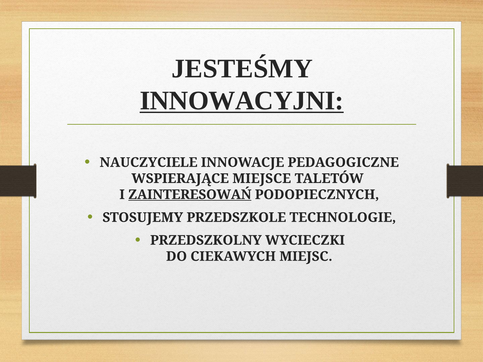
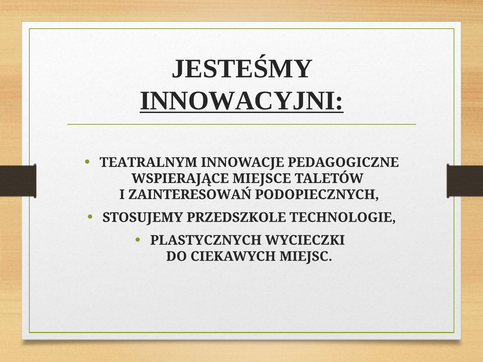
NAUCZYCIELE: NAUCZYCIELE -> TEATRALNYM (149, 163)
ZAINTERESOWAŃ underline: present -> none (190, 195)
PRZEDSZKOLNY: PRZEDSZKOLNY -> PLASTYCZNYCH (206, 240)
